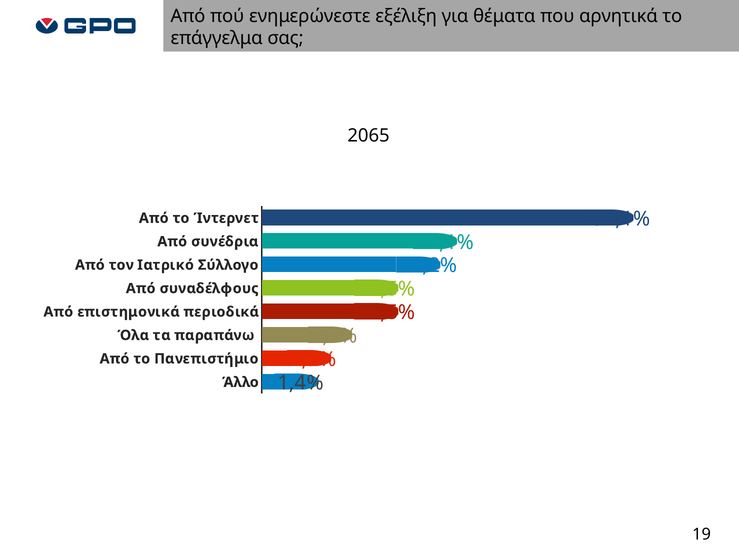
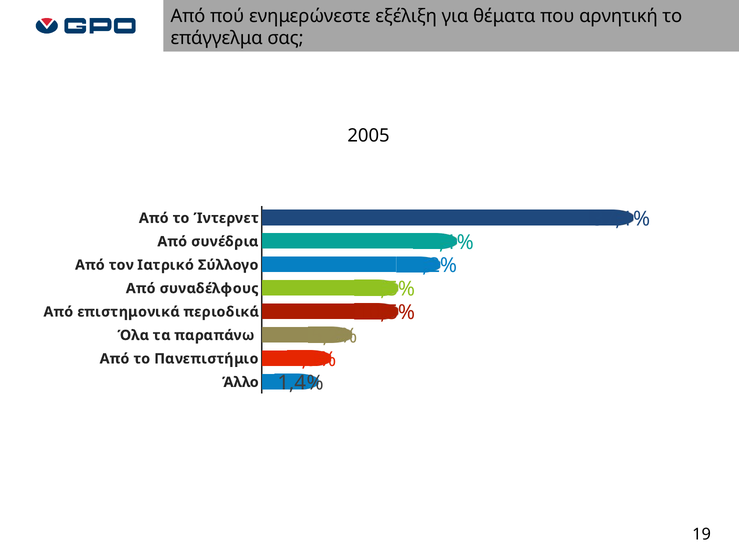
αρνητικά: αρνητικά -> αρνητική (619, 16)
2065: 2065 -> 2005 (369, 136)
